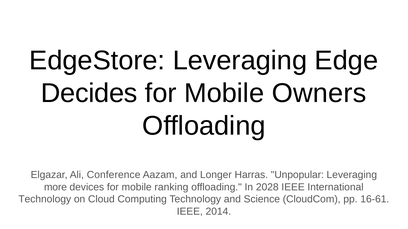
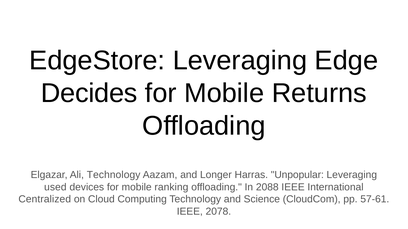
Owners: Owners -> Returns (319, 93)
Ali Conference: Conference -> Technology (114, 175)
more: more -> used (55, 187)
2028: 2028 -> 2088 (267, 187)
Technology: Technology -> Centralized (45, 200)
16-61: 16-61 -> 57-61 (375, 200)
2014: 2014 -> 2078 (218, 212)
